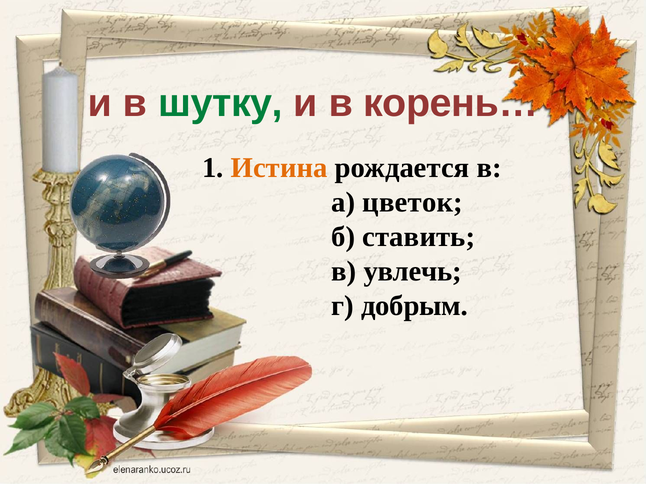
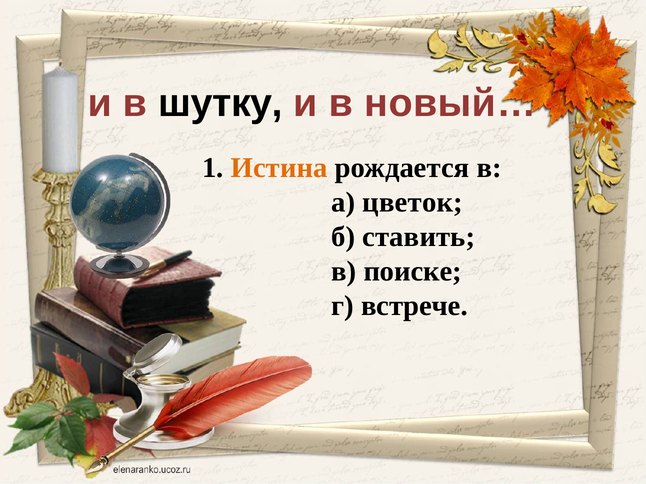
шутку colour: green -> black (221, 104)
корень…: корень… -> новый… (450, 104)
увлечь: увлечь -> поиске (413, 271)
добрым: добрым -> встрече (414, 306)
